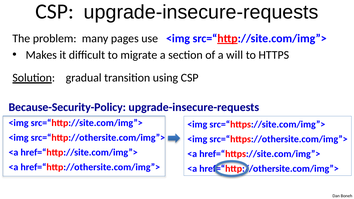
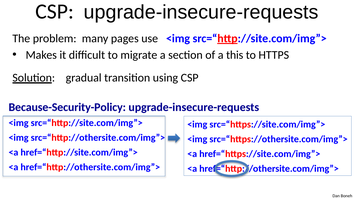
will: will -> this (235, 55)
